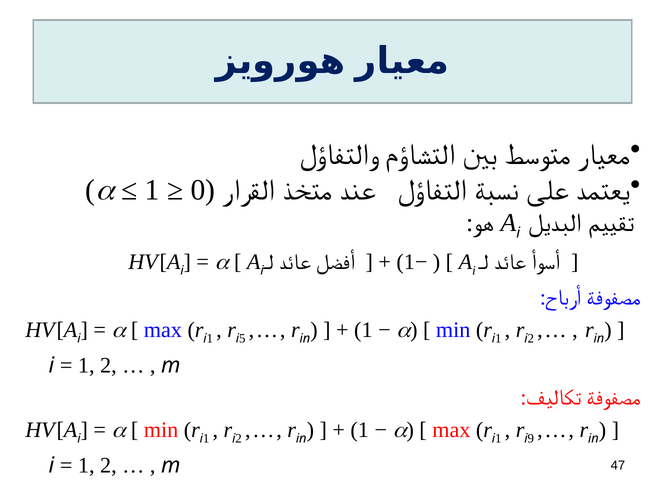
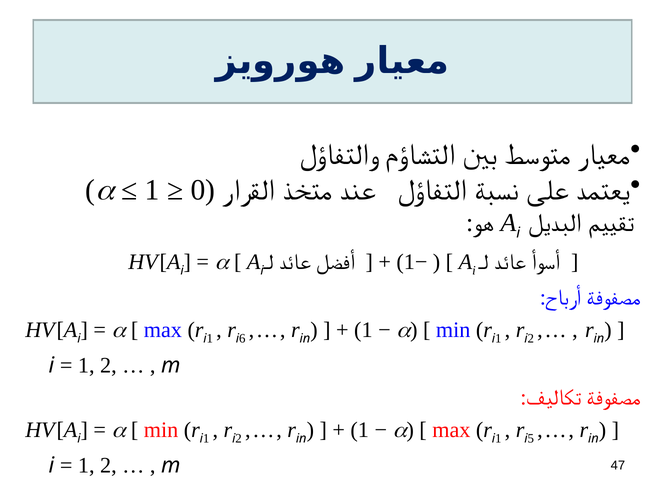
5: 5 -> 6 (242, 339)
9: 9 -> 5 (531, 439)
